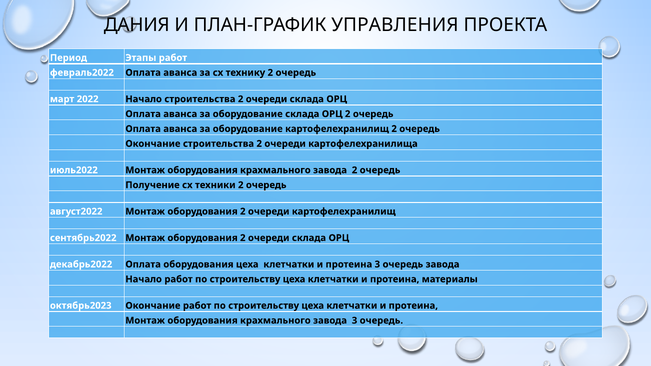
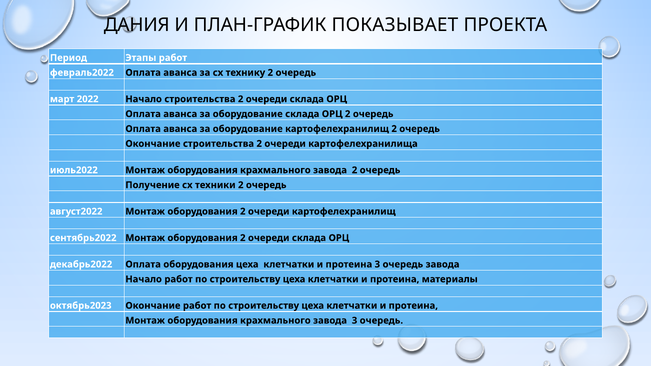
УПРАВЛЕНИЯ: УПРАВЛЕНИЯ -> ПОКАЗЫВАЕТ (395, 25)
